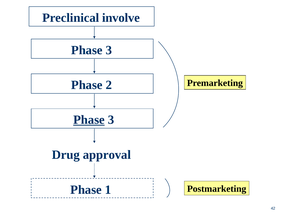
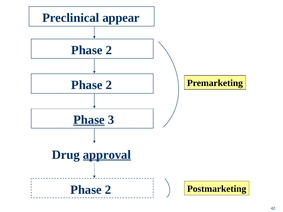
involve: involve -> appear (121, 18)
3: 3 -> 2 (109, 50)
approval underline: none -> present (107, 155)
1: 1 -> 2 (108, 190)
